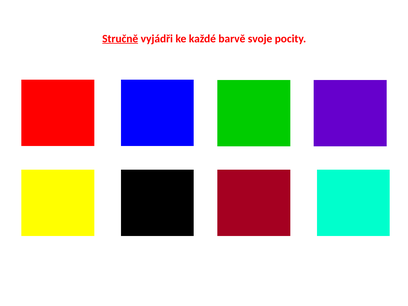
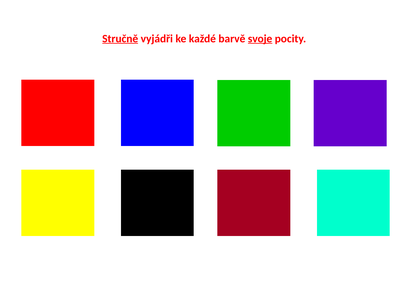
svoje underline: none -> present (260, 39)
